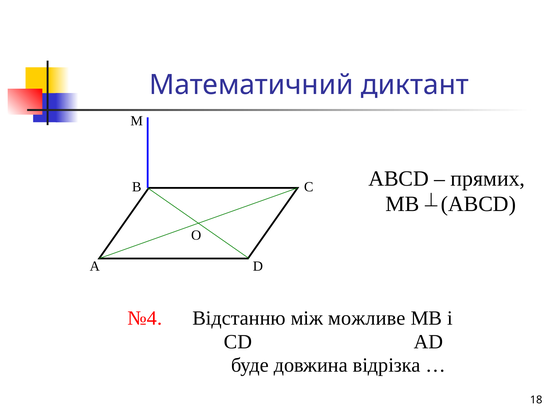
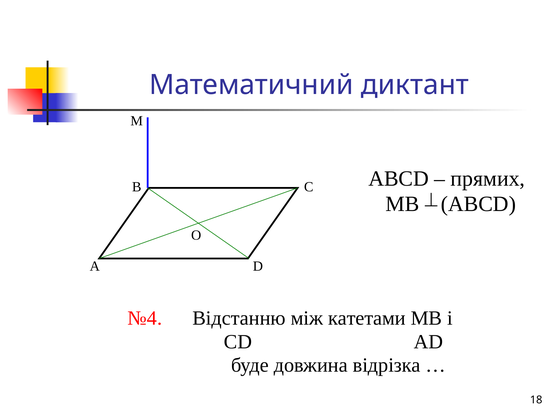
можливе: можливе -> катетами (367, 318)
